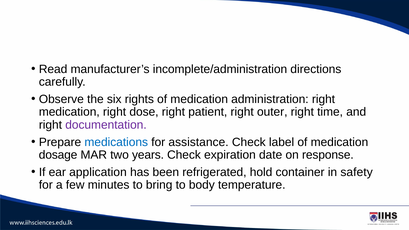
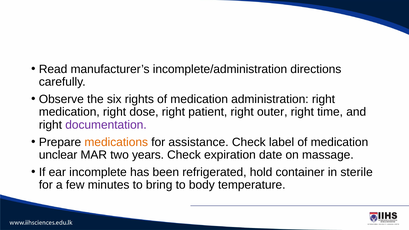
medications colour: blue -> orange (116, 142)
dosage: dosage -> unclear (58, 155)
response: response -> massage (328, 155)
application: application -> incomplete (98, 172)
safety: safety -> sterile (357, 172)
